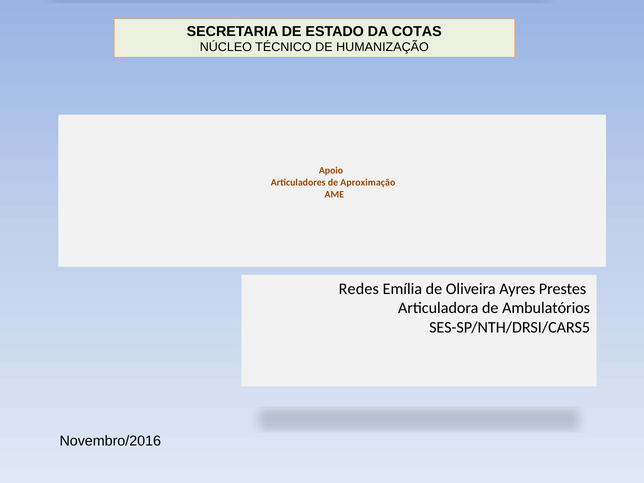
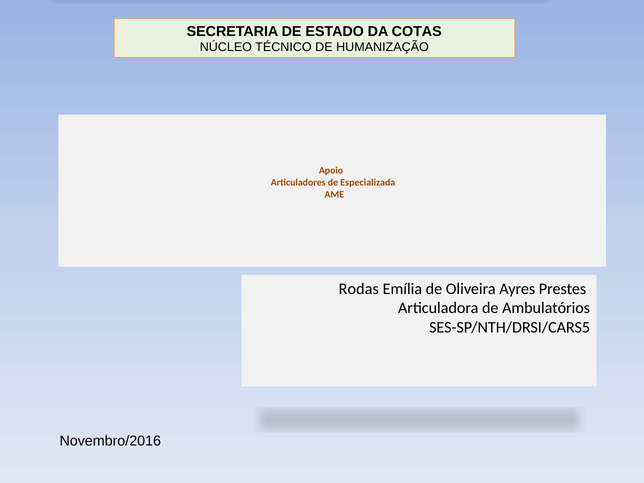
Aproximação: Aproximação -> Especializada (368, 182)
Redes: Redes -> Rodas (359, 289)
